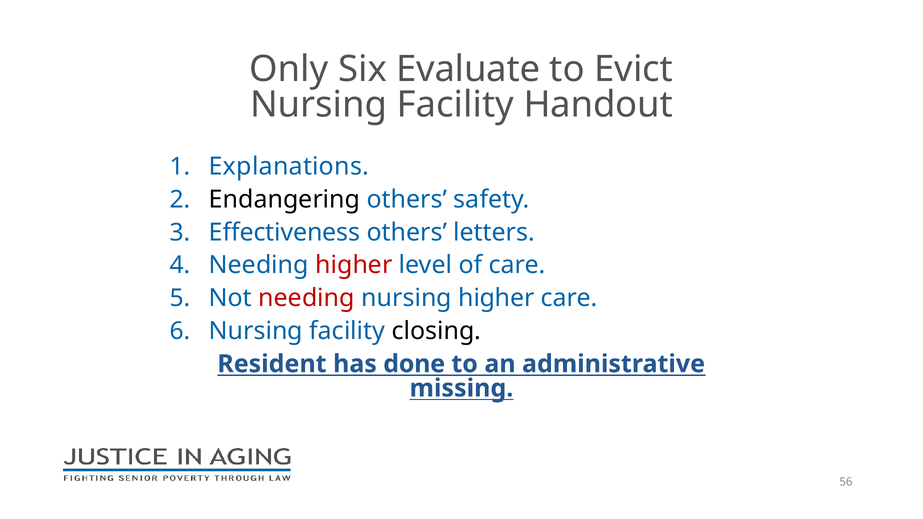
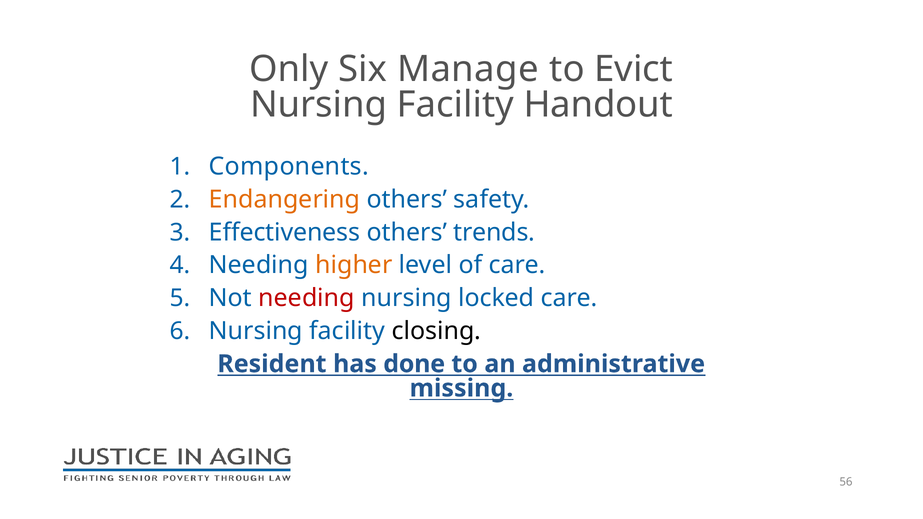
Evaluate: Evaluate -> Manage (468, 69)
Explanations: Explanations -> Components (289, 167)
Endangering colour: black -> orange (284, 199)
letters: letters -> trends (494, 232)
higher colour: red -> orange (354, 265)
nursing higher: higher -> locked (496, 298)
